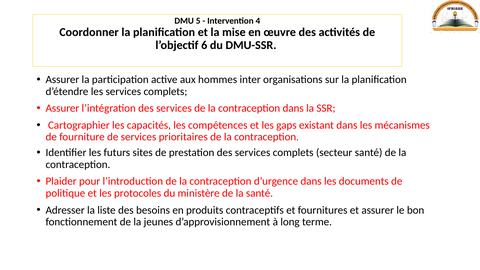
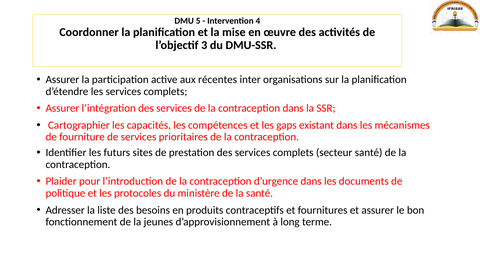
6: 6 -> 3 (204, 45)
hommes: hommes -> récentes (218, 80)
